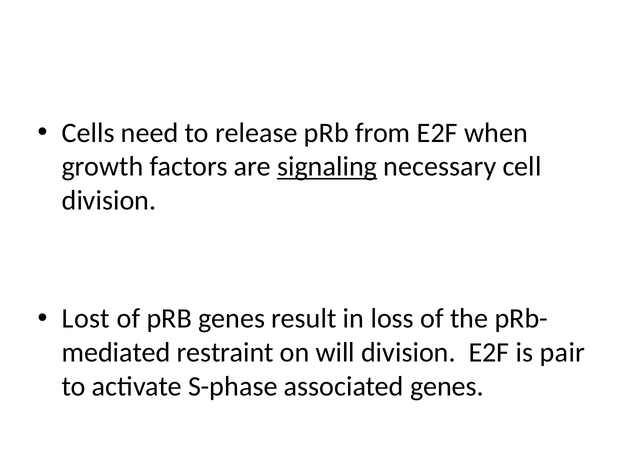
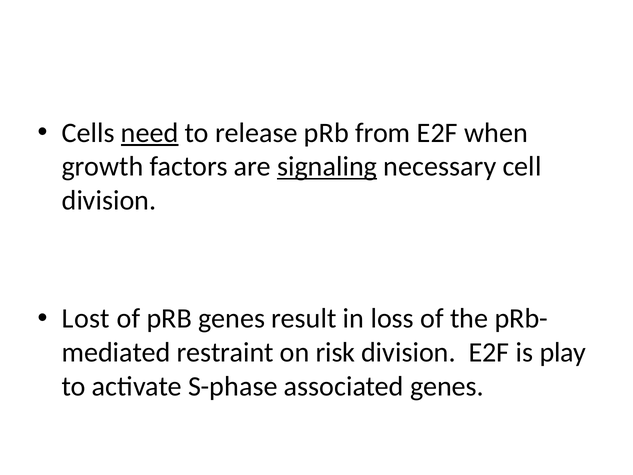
need underline: none -> present (150, 133)
will: will -> risk (336, 352)
pair: pair -> play (563, 352)
